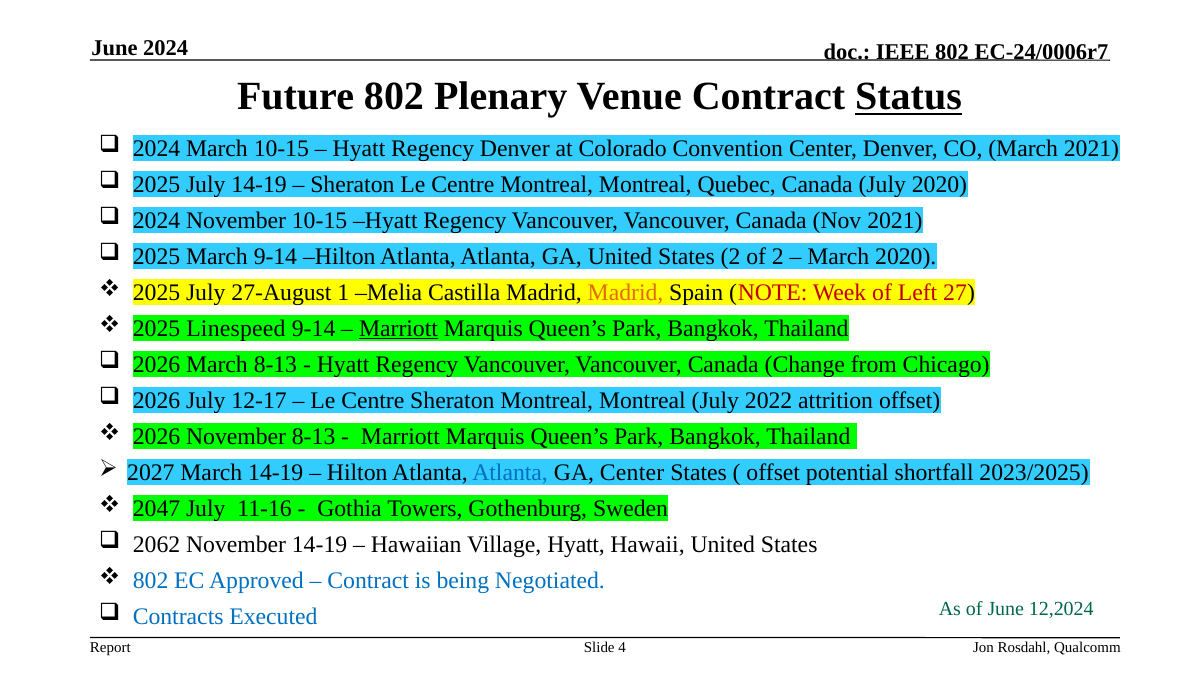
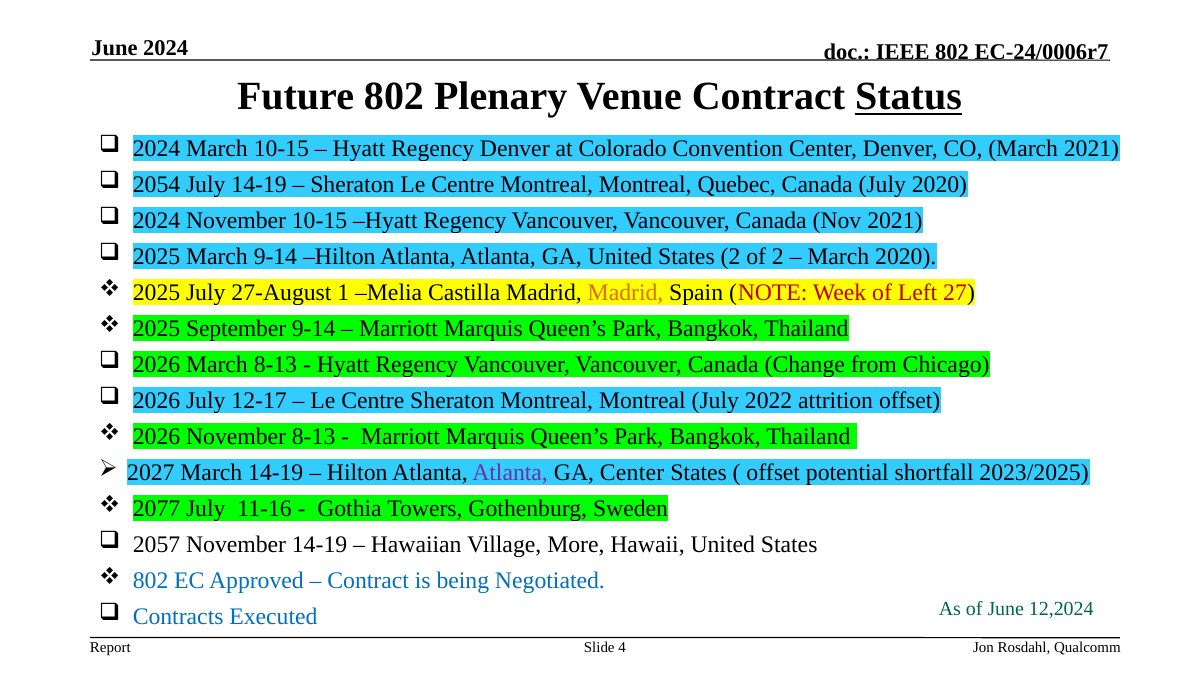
2025: 2025 -> 2054 (157, 184)
Linespeed: Linespeed -> September (236, 328)
Marriott underline: present -> none (398, 328)
Atlanta colour: blue -> purple (510, 472)
2047: 2047 -> 2077 (157, 508)
2062: 2062 -> 2057 (157, 544)
Village Hyatt: Hyatt -> More (576, 544)
